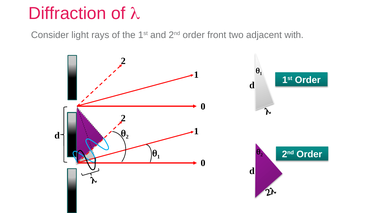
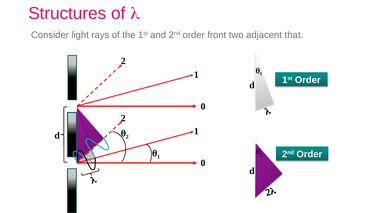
Diffraction: Diffraction -> Structures (67, 13)
with: with -> that (294, 35)
